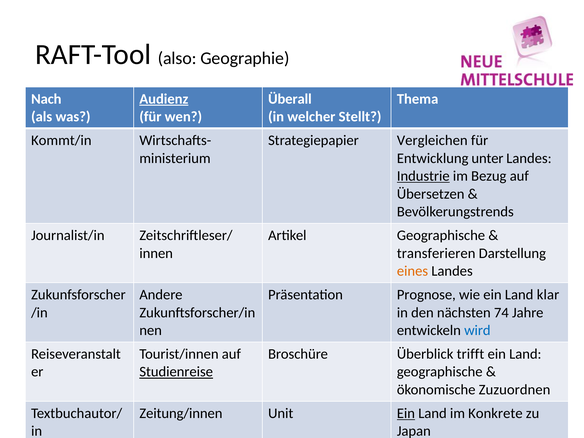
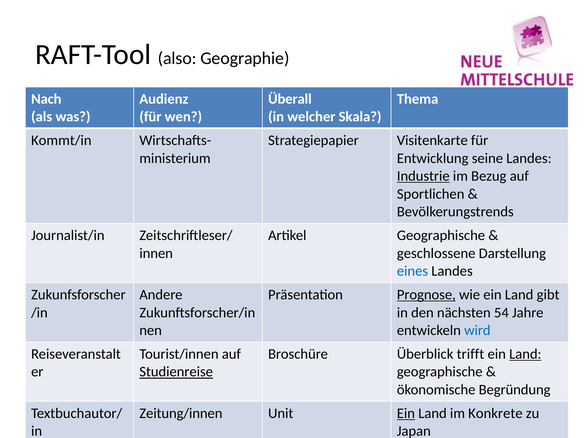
Audienz underline: present -> none (164, 99)
Stellt: Stellt -> Skala (360, 117)
Vergleichen: Vergleichen -> Visitenkarte (432, 140)
unter: unter -> seine (487, 158)
Übersetzen: Übersetzen -> Sportlichen (431, 194)
transferieren: transferieren -> geschlossene (436, 253)
eines colour: orange -> blue (412, 271)
Prognose underline: none -> present (426, 295)
klar: klar -> gibt (548, 295)
74: 74 -> 54 (501, 313)
Land underline: none -> present (525, 354)
Zuzuordnen: Zuzuordnen -> Begründung (515, 390)
